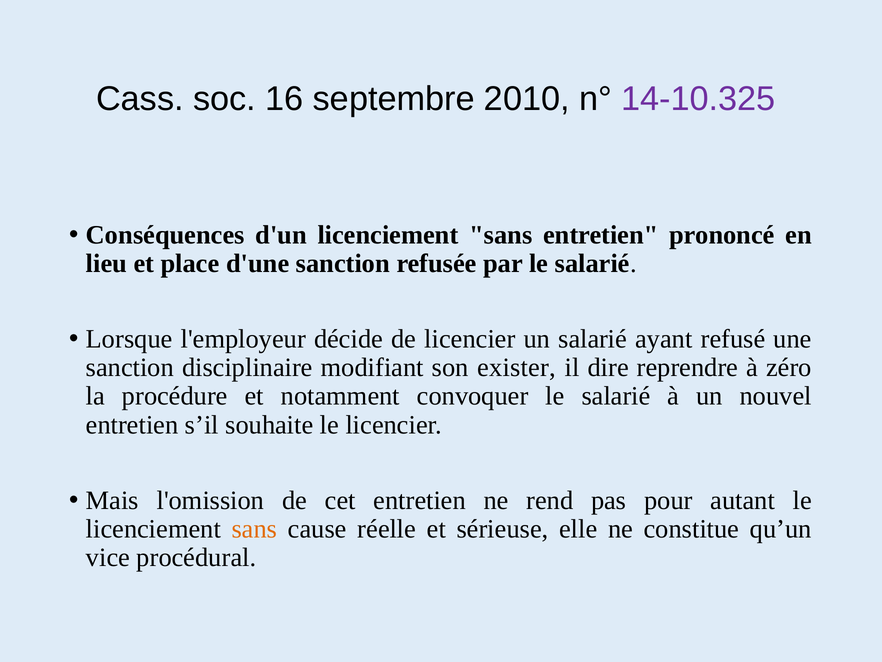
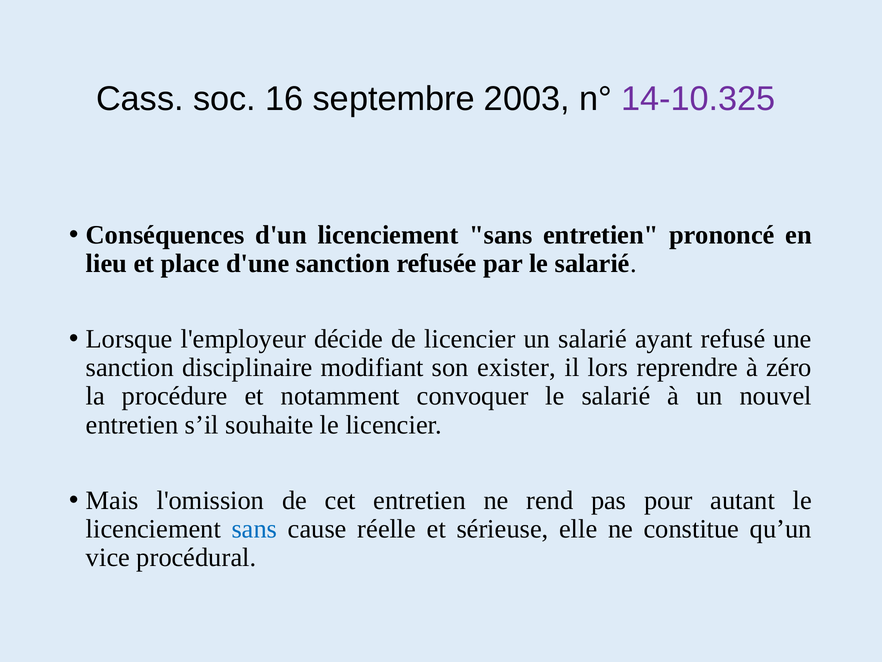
2010: 2010 -> 2003 (527, 99)
dire: dire -> lors (608, 367)
sans colour: orange -> blue (254, 529)
